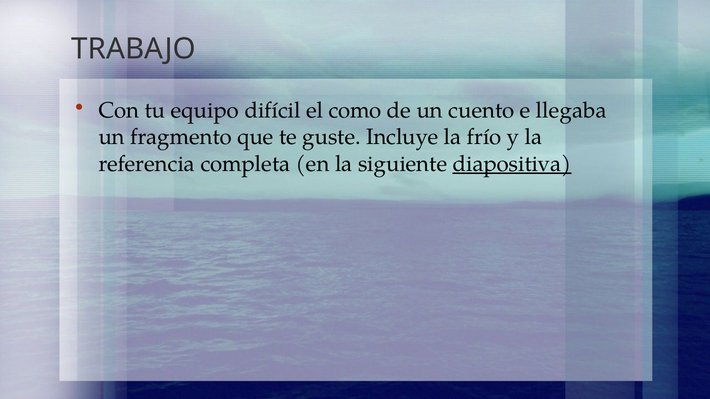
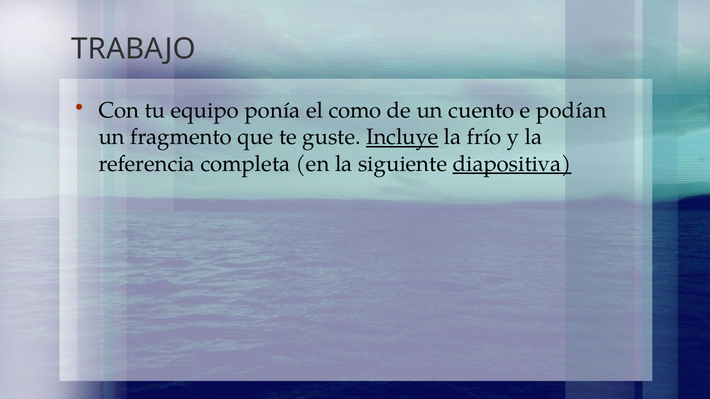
difícil: difícil -> ponía (273, 111)
llegaba: llegaba -> podían (571, 111)
Incluye underline: none -> present (402, 137)
